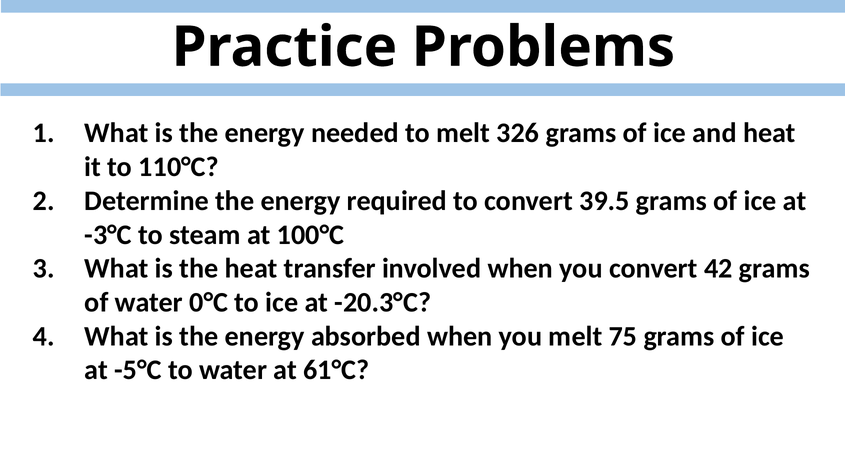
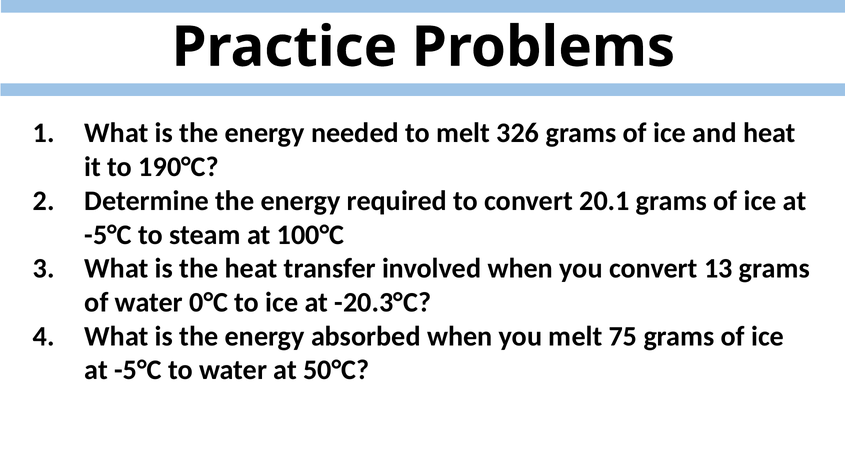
110°C: 110°C -> 190°C (179, 167)
39.5: 39.5 -> 20.1 (604, 201)
-3°C: -3°C -> -5°C (108, 234)
42: 42 -> 13 (718, 268)
61°C: 61°C -> 50°C (336, 370)
